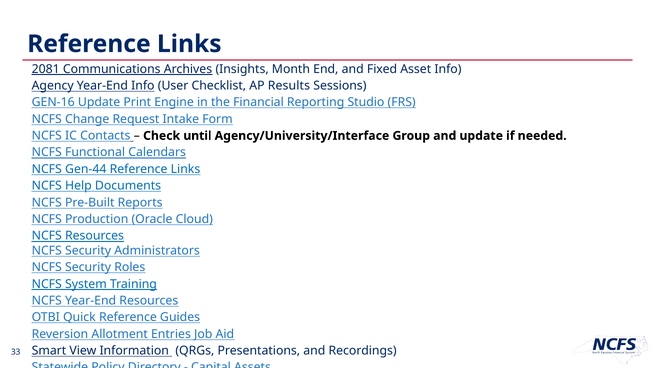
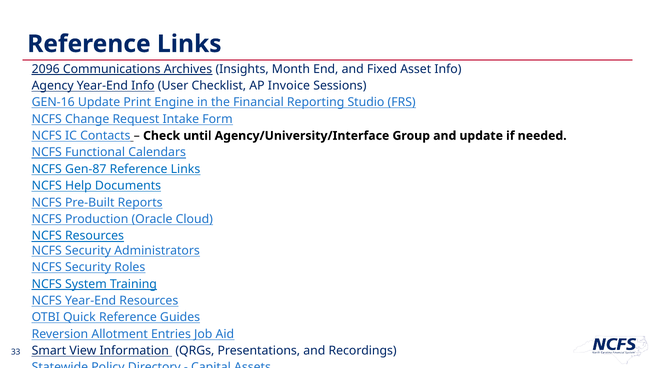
2081: 2081 -> 2096 (46, 69)
Results: Results -> Invoice (289, 86)
Gen-44: Gen-44 -> Gen-87 (86, 169)
